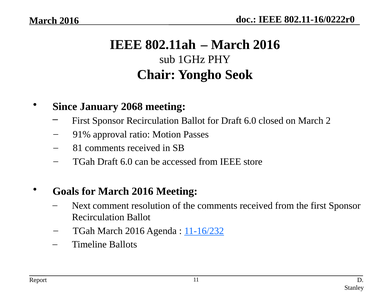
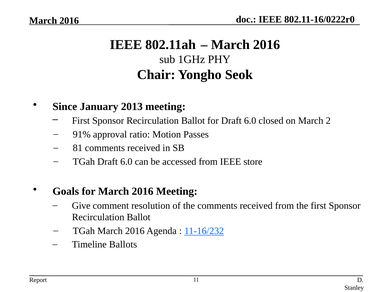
2068: 2068 -> 2013 (132, 106)
Next: Next -> Give (81, 205)
